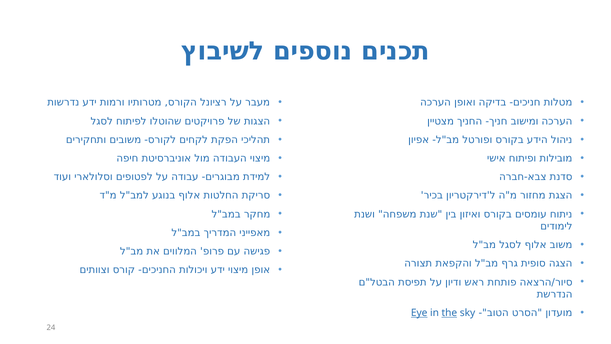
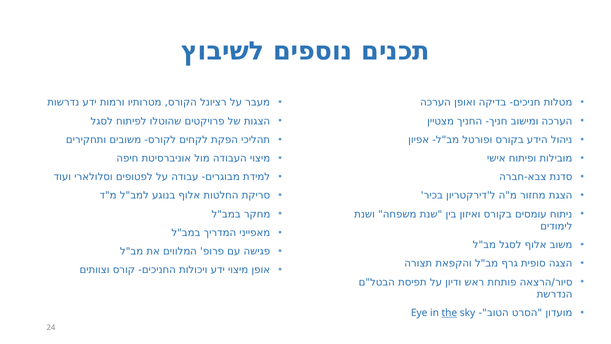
Eye underline: present -> none (419, 313)
